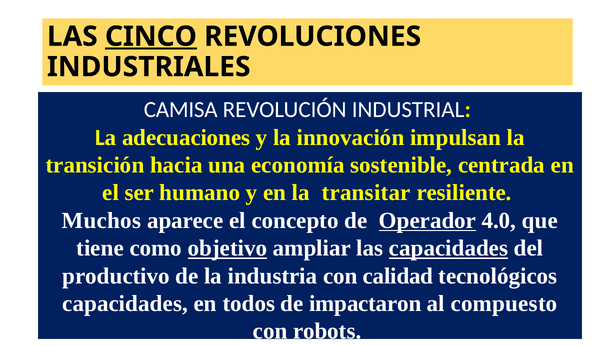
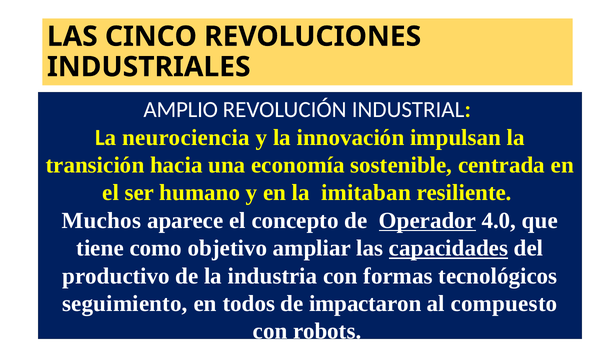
CINCO underline: present -> none (151, 36)
CAMISA: CAMISA -> AMPLIO (181, 110)
adecuaciones: adecuaciones -> neurociencia (186, 137)
transitar: transitar -> imitaban (366, 193)
objetivo underline: present -> none (227, 248)
calidad: calidad -> formas (398, 276)
capacidades: capacidades -> seguimiento (125, 304)
